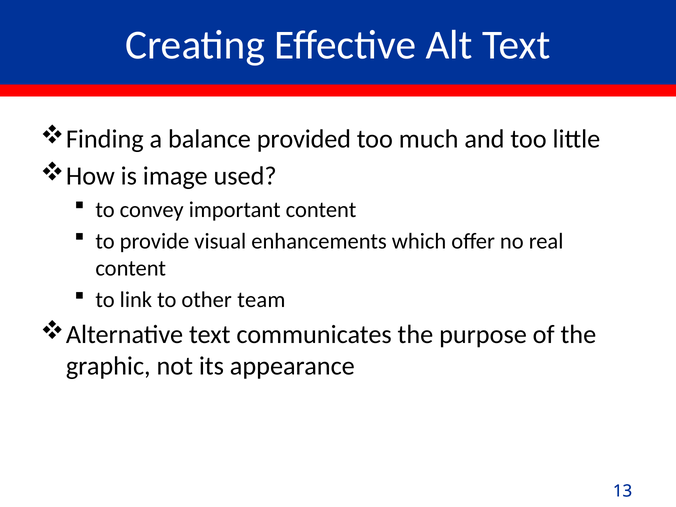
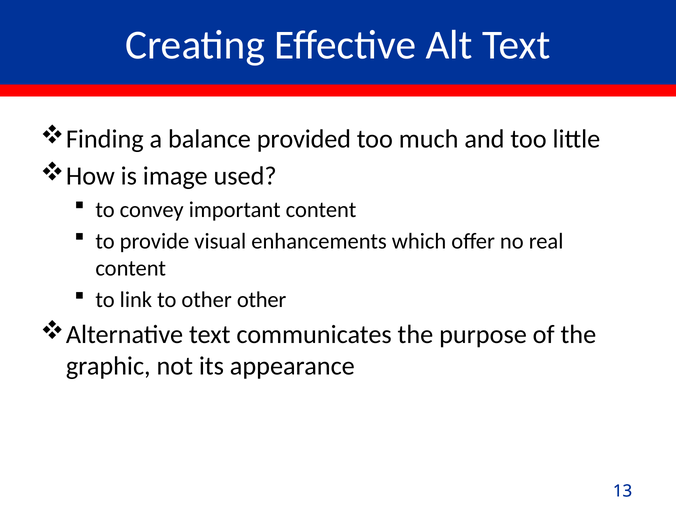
other team: team -> other (262, 300)
